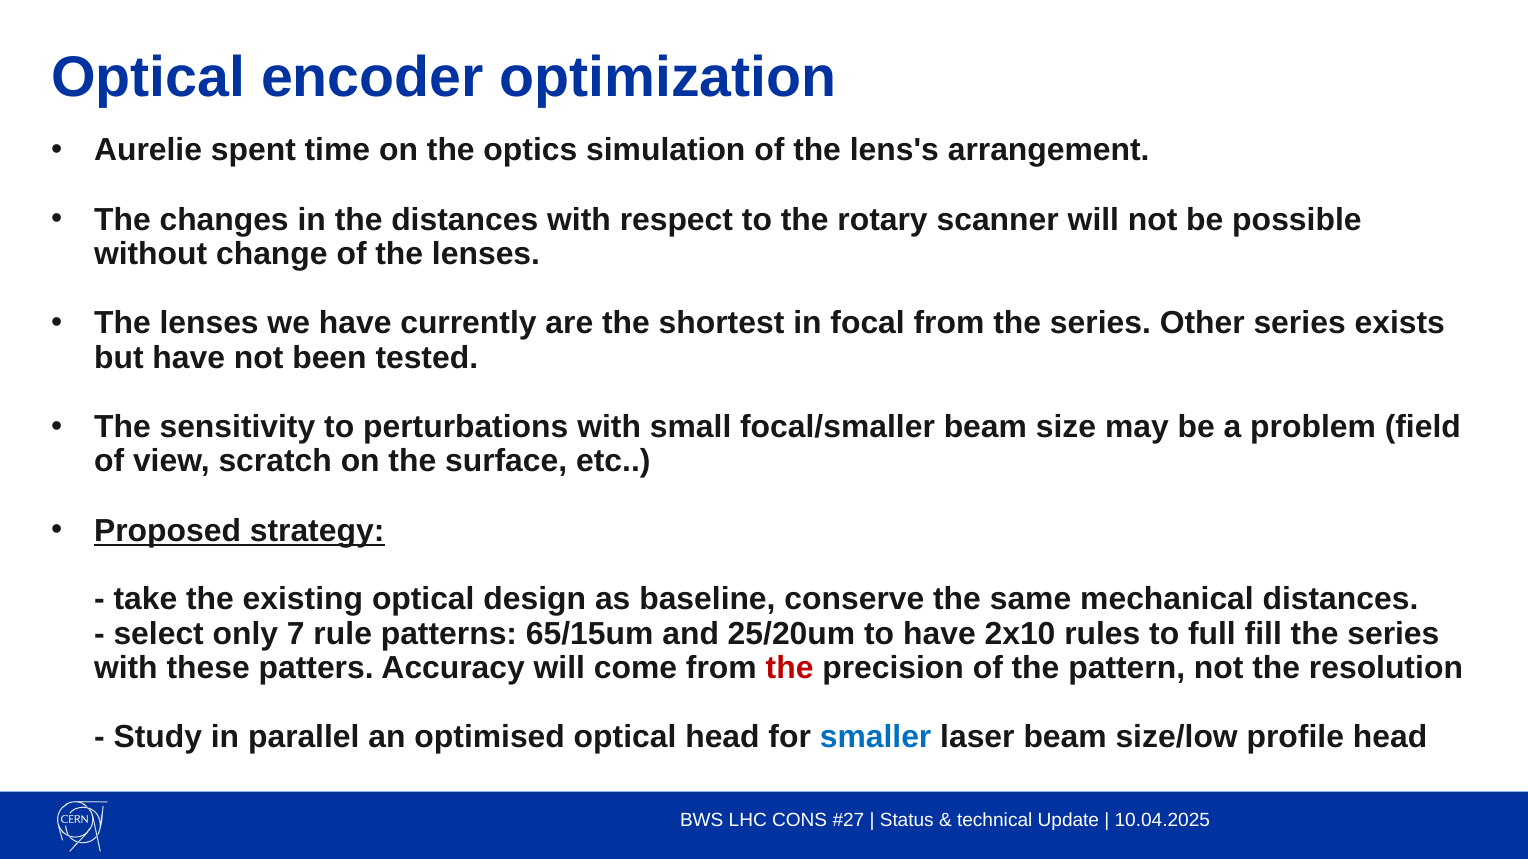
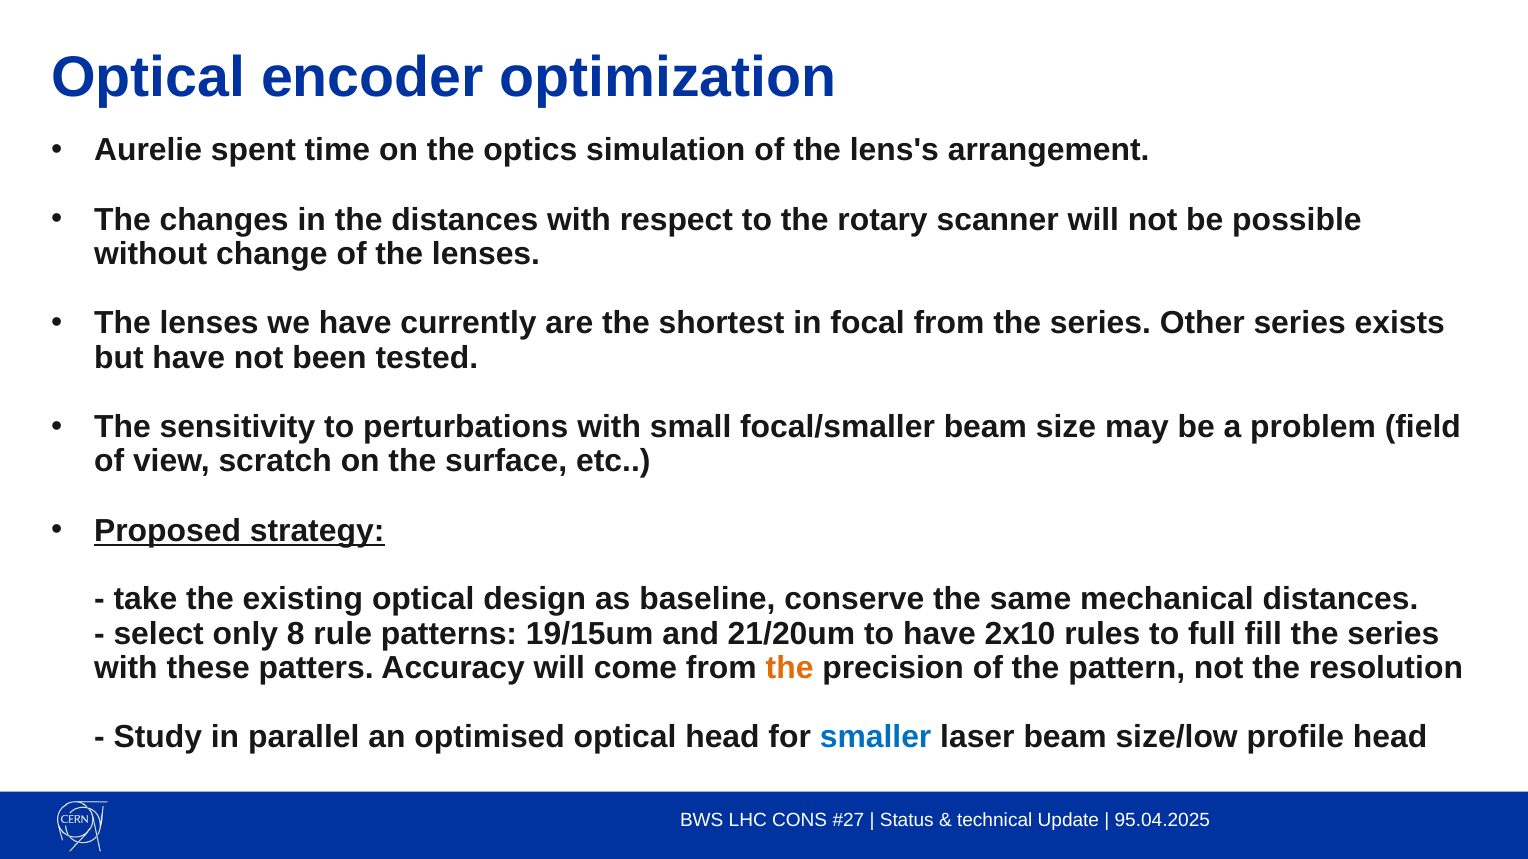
7: 7 -> 8 (296, 634)
65/15um: 65/15um -> 19/15um (590, 634)
25/20um: 25/20um -> 21/20um (791, 634)
the colour: red -> orange (790, 668)
10.04.2025: 10.04.2025 -> 95.04.2025 (1162, 821)
